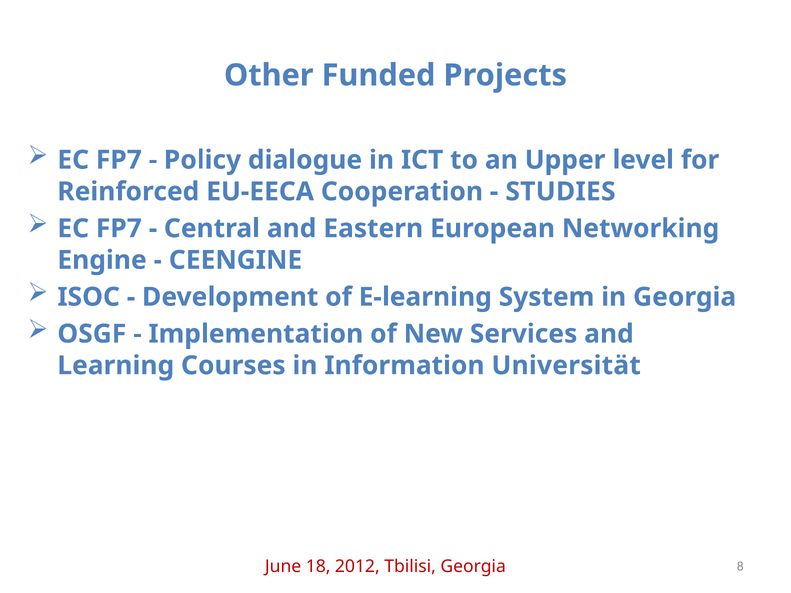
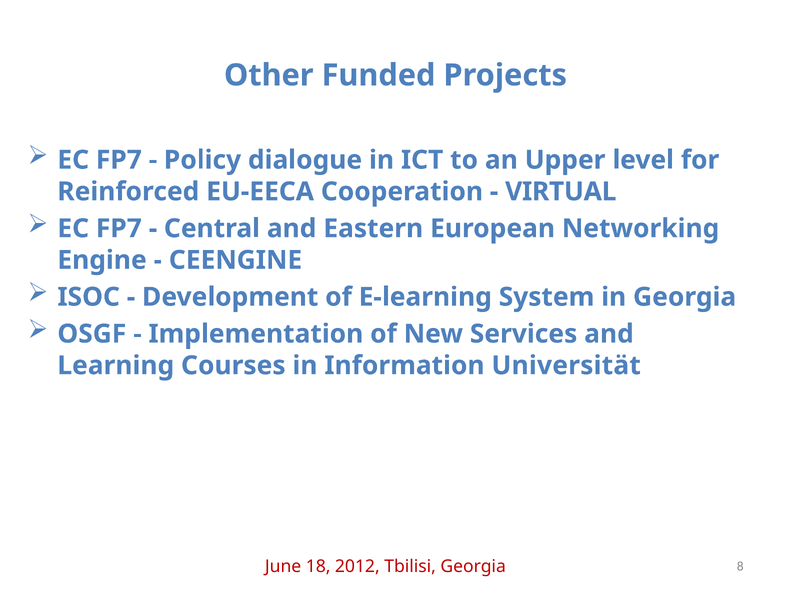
STUDIES: STUDIES -> VIRTUAL (561, 192)
